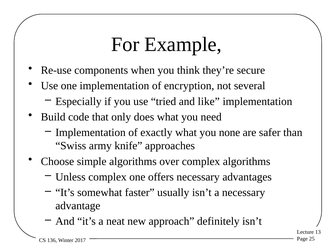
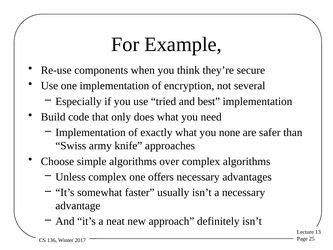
like: like -> best (209, 101)
